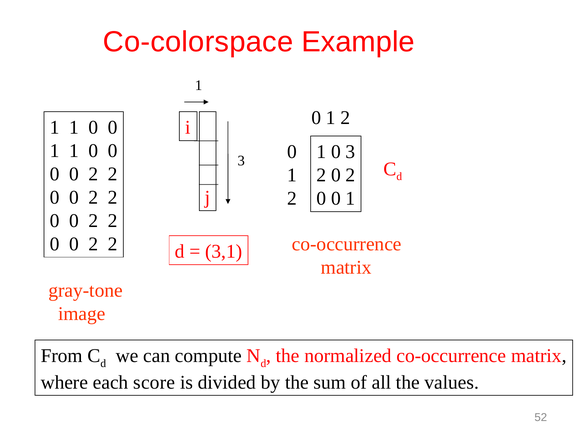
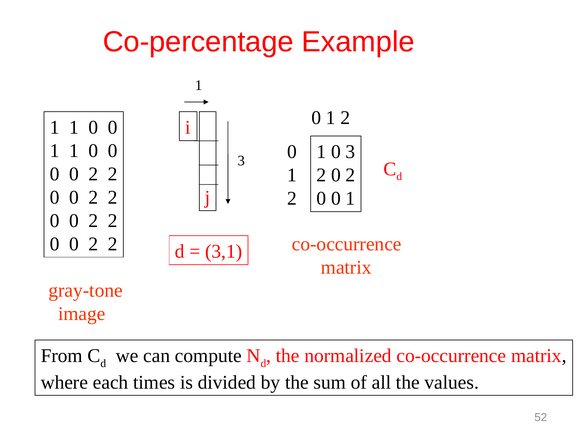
Co-colorspace: Co-colorspace -> Co-percentage (198, 42)
score: score -> times (154, 382)
